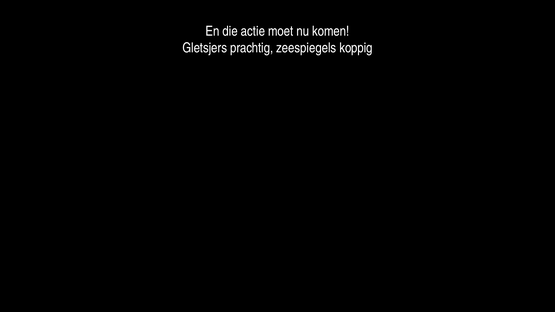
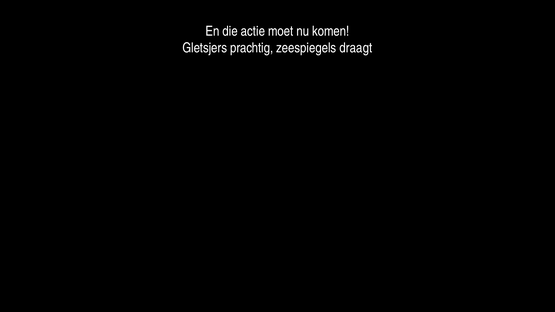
koppig: koppig -> draagt (356, 48)
